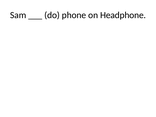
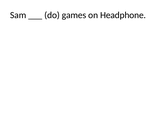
phone: phone -> games (74, 15)
